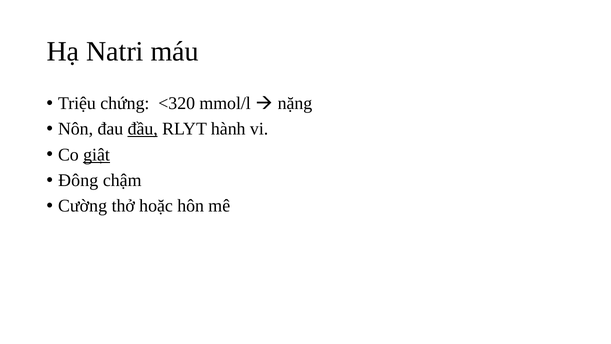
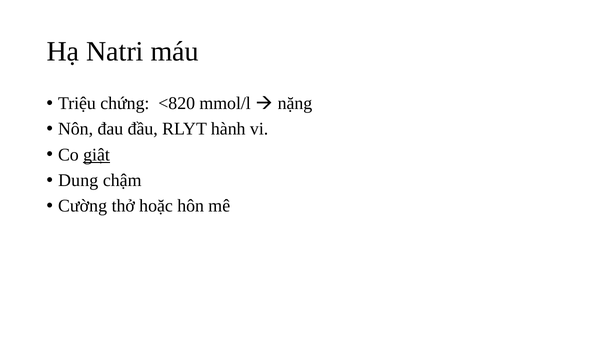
<320: <320 -> <820 (177, 103)
đầu underline: present -> none (143, 129)
Đông: Đông -> Dung (78, 180)
